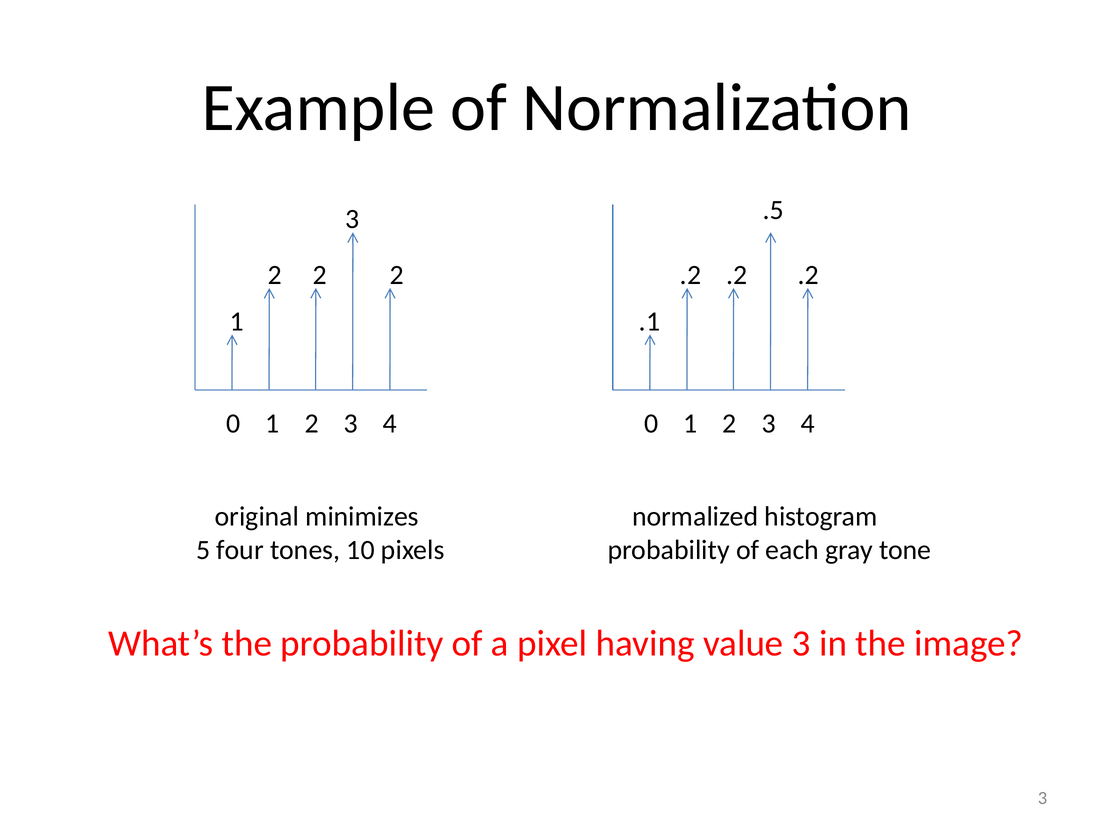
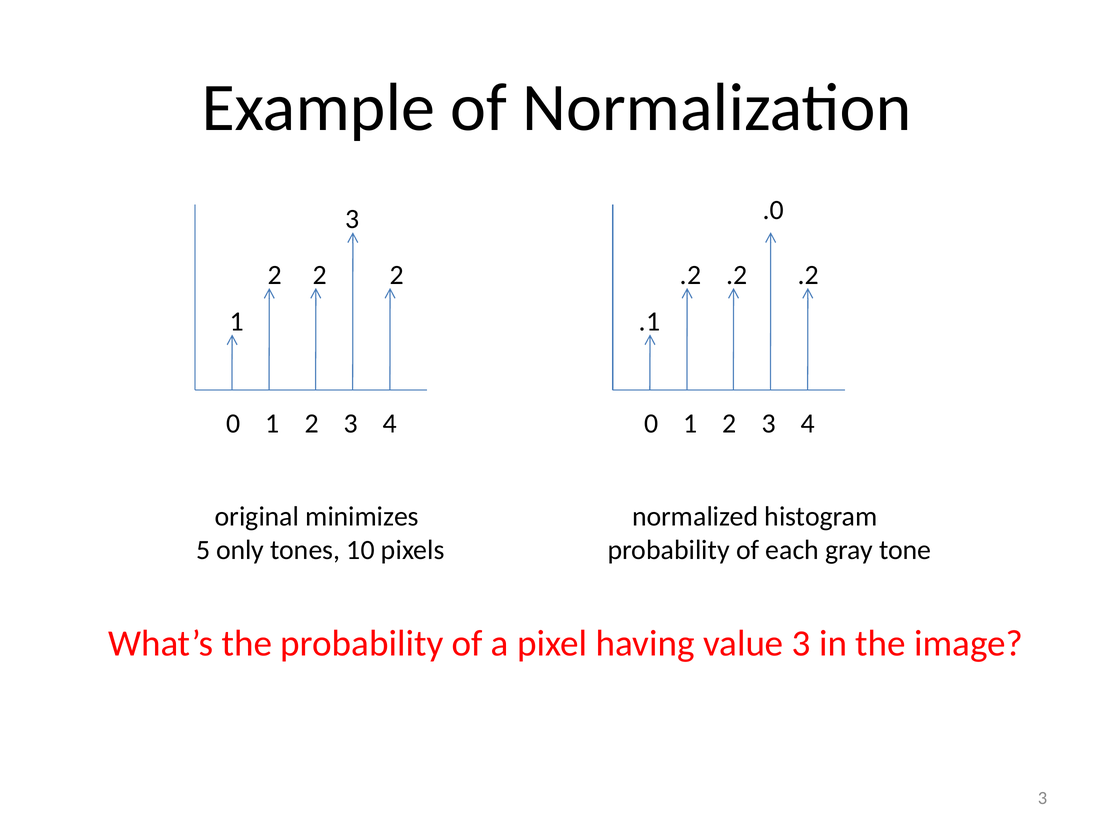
.5: .5 -> .0 (773, 210)
four: four -> only (240, 550)
